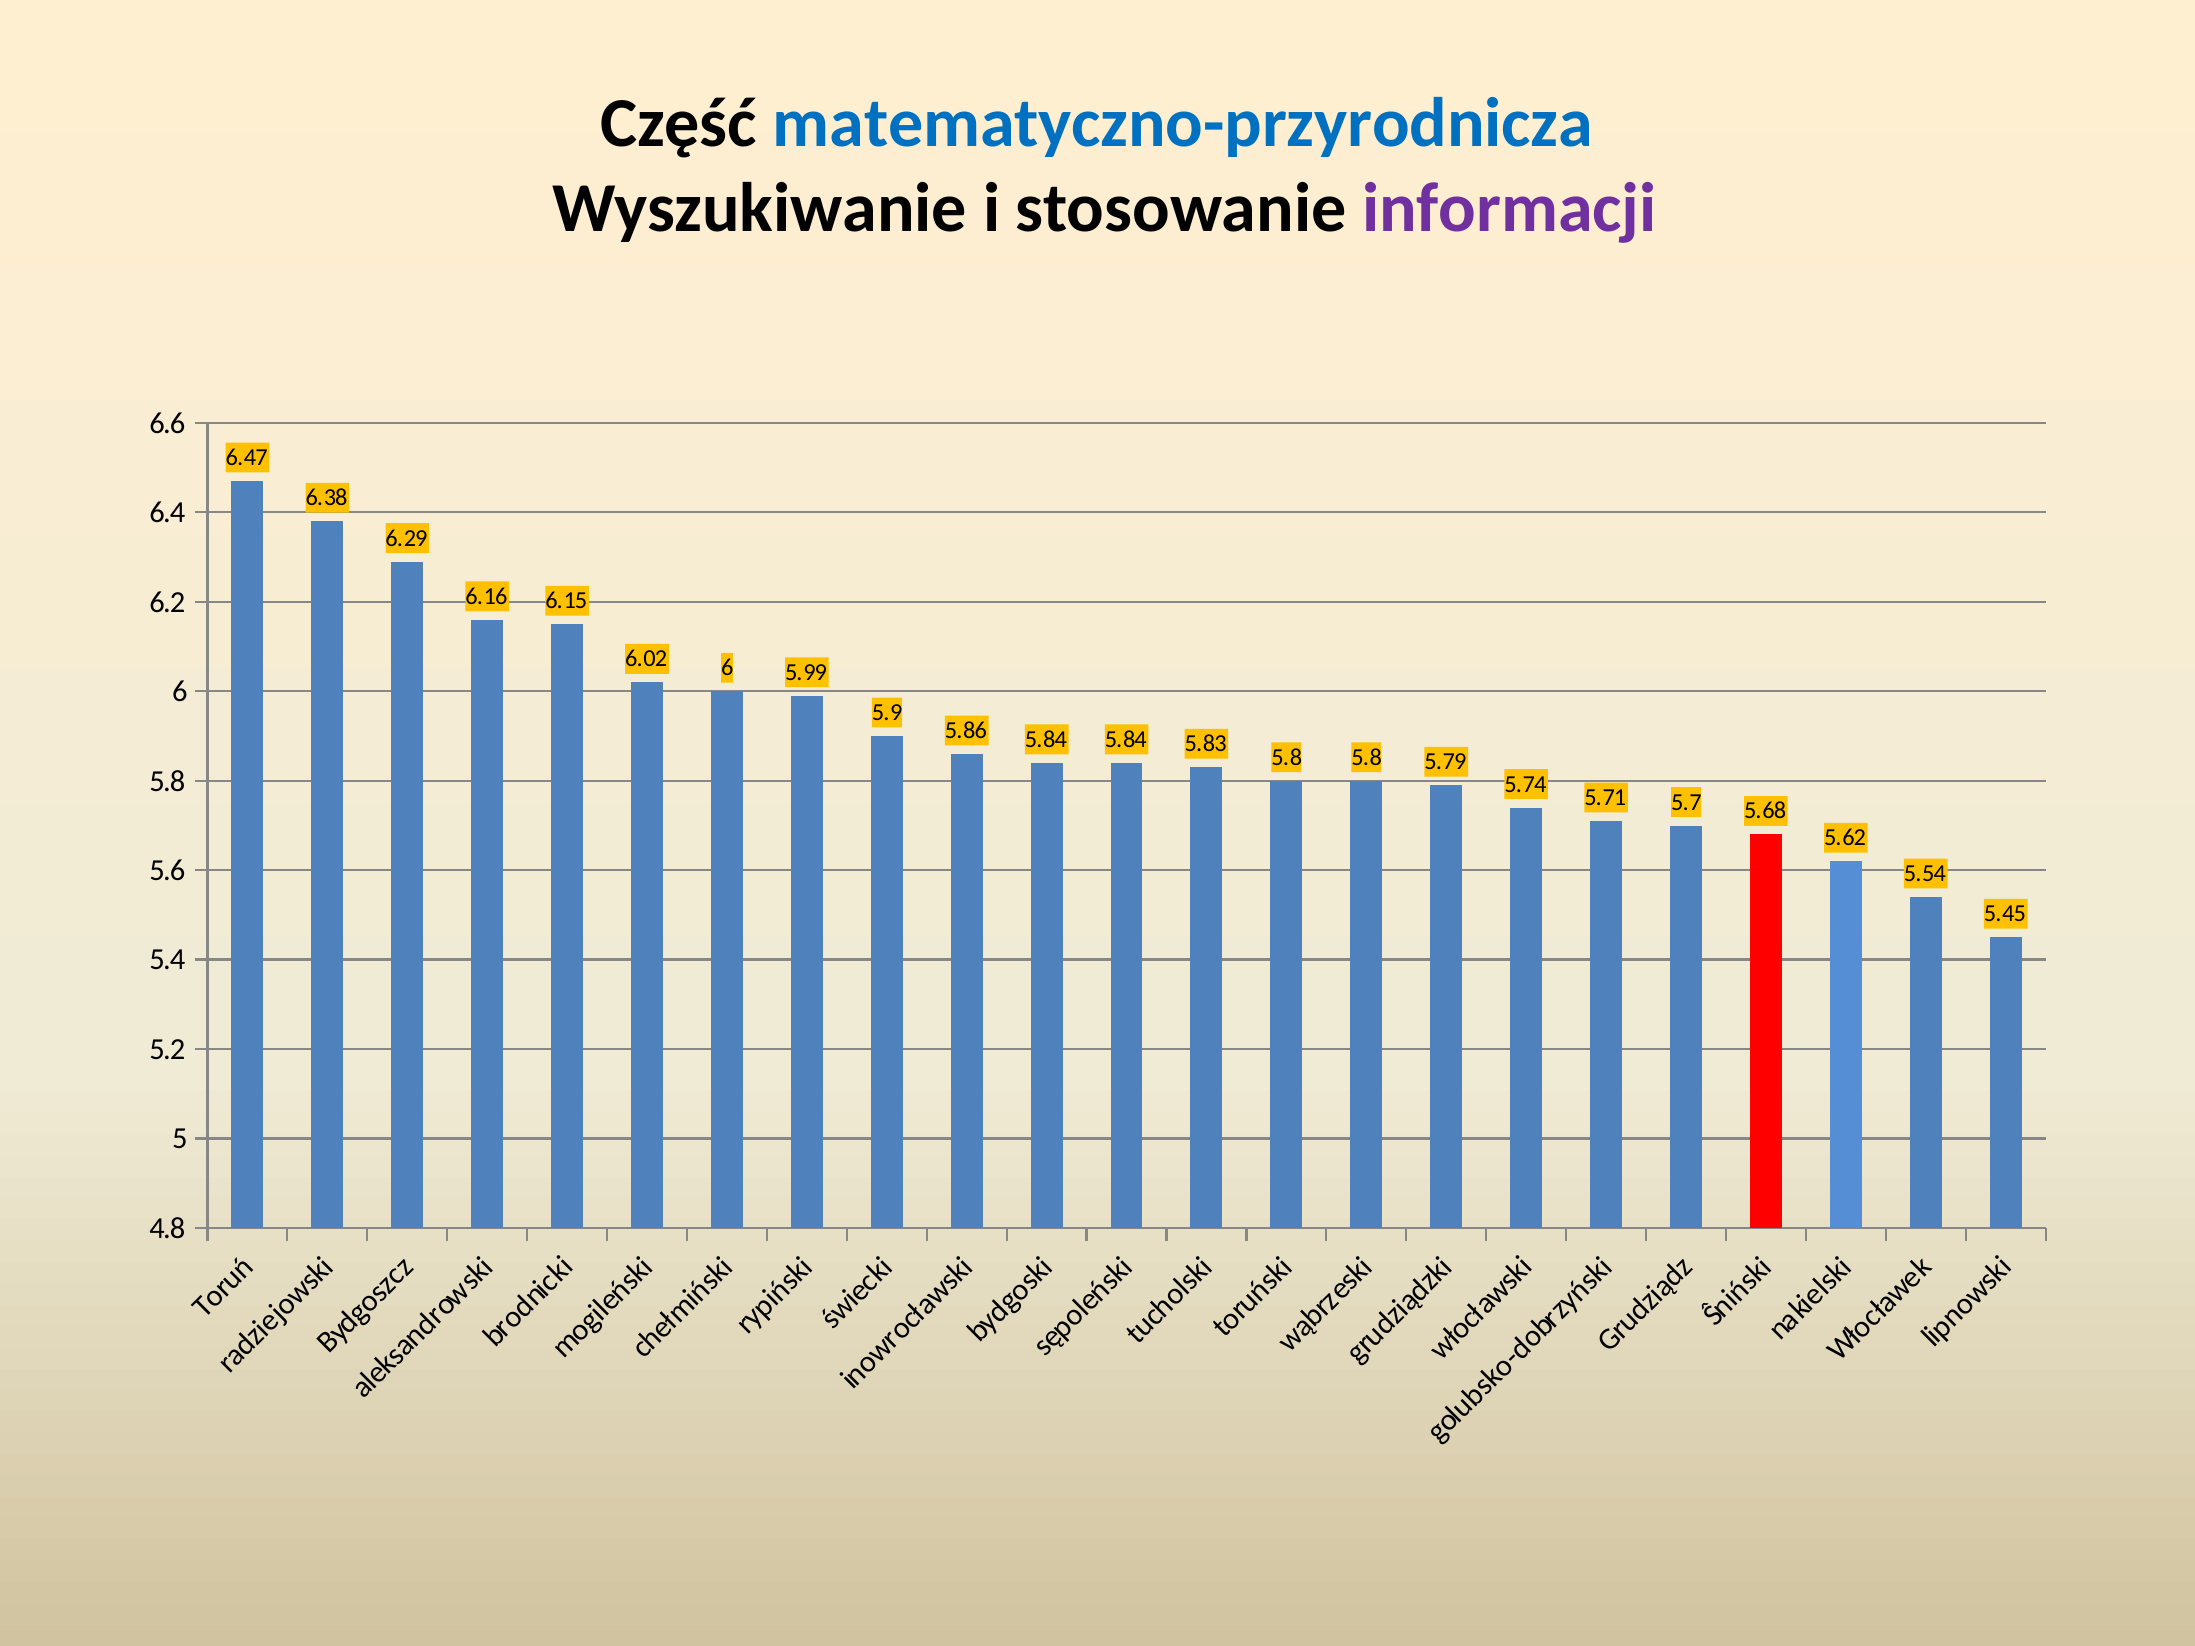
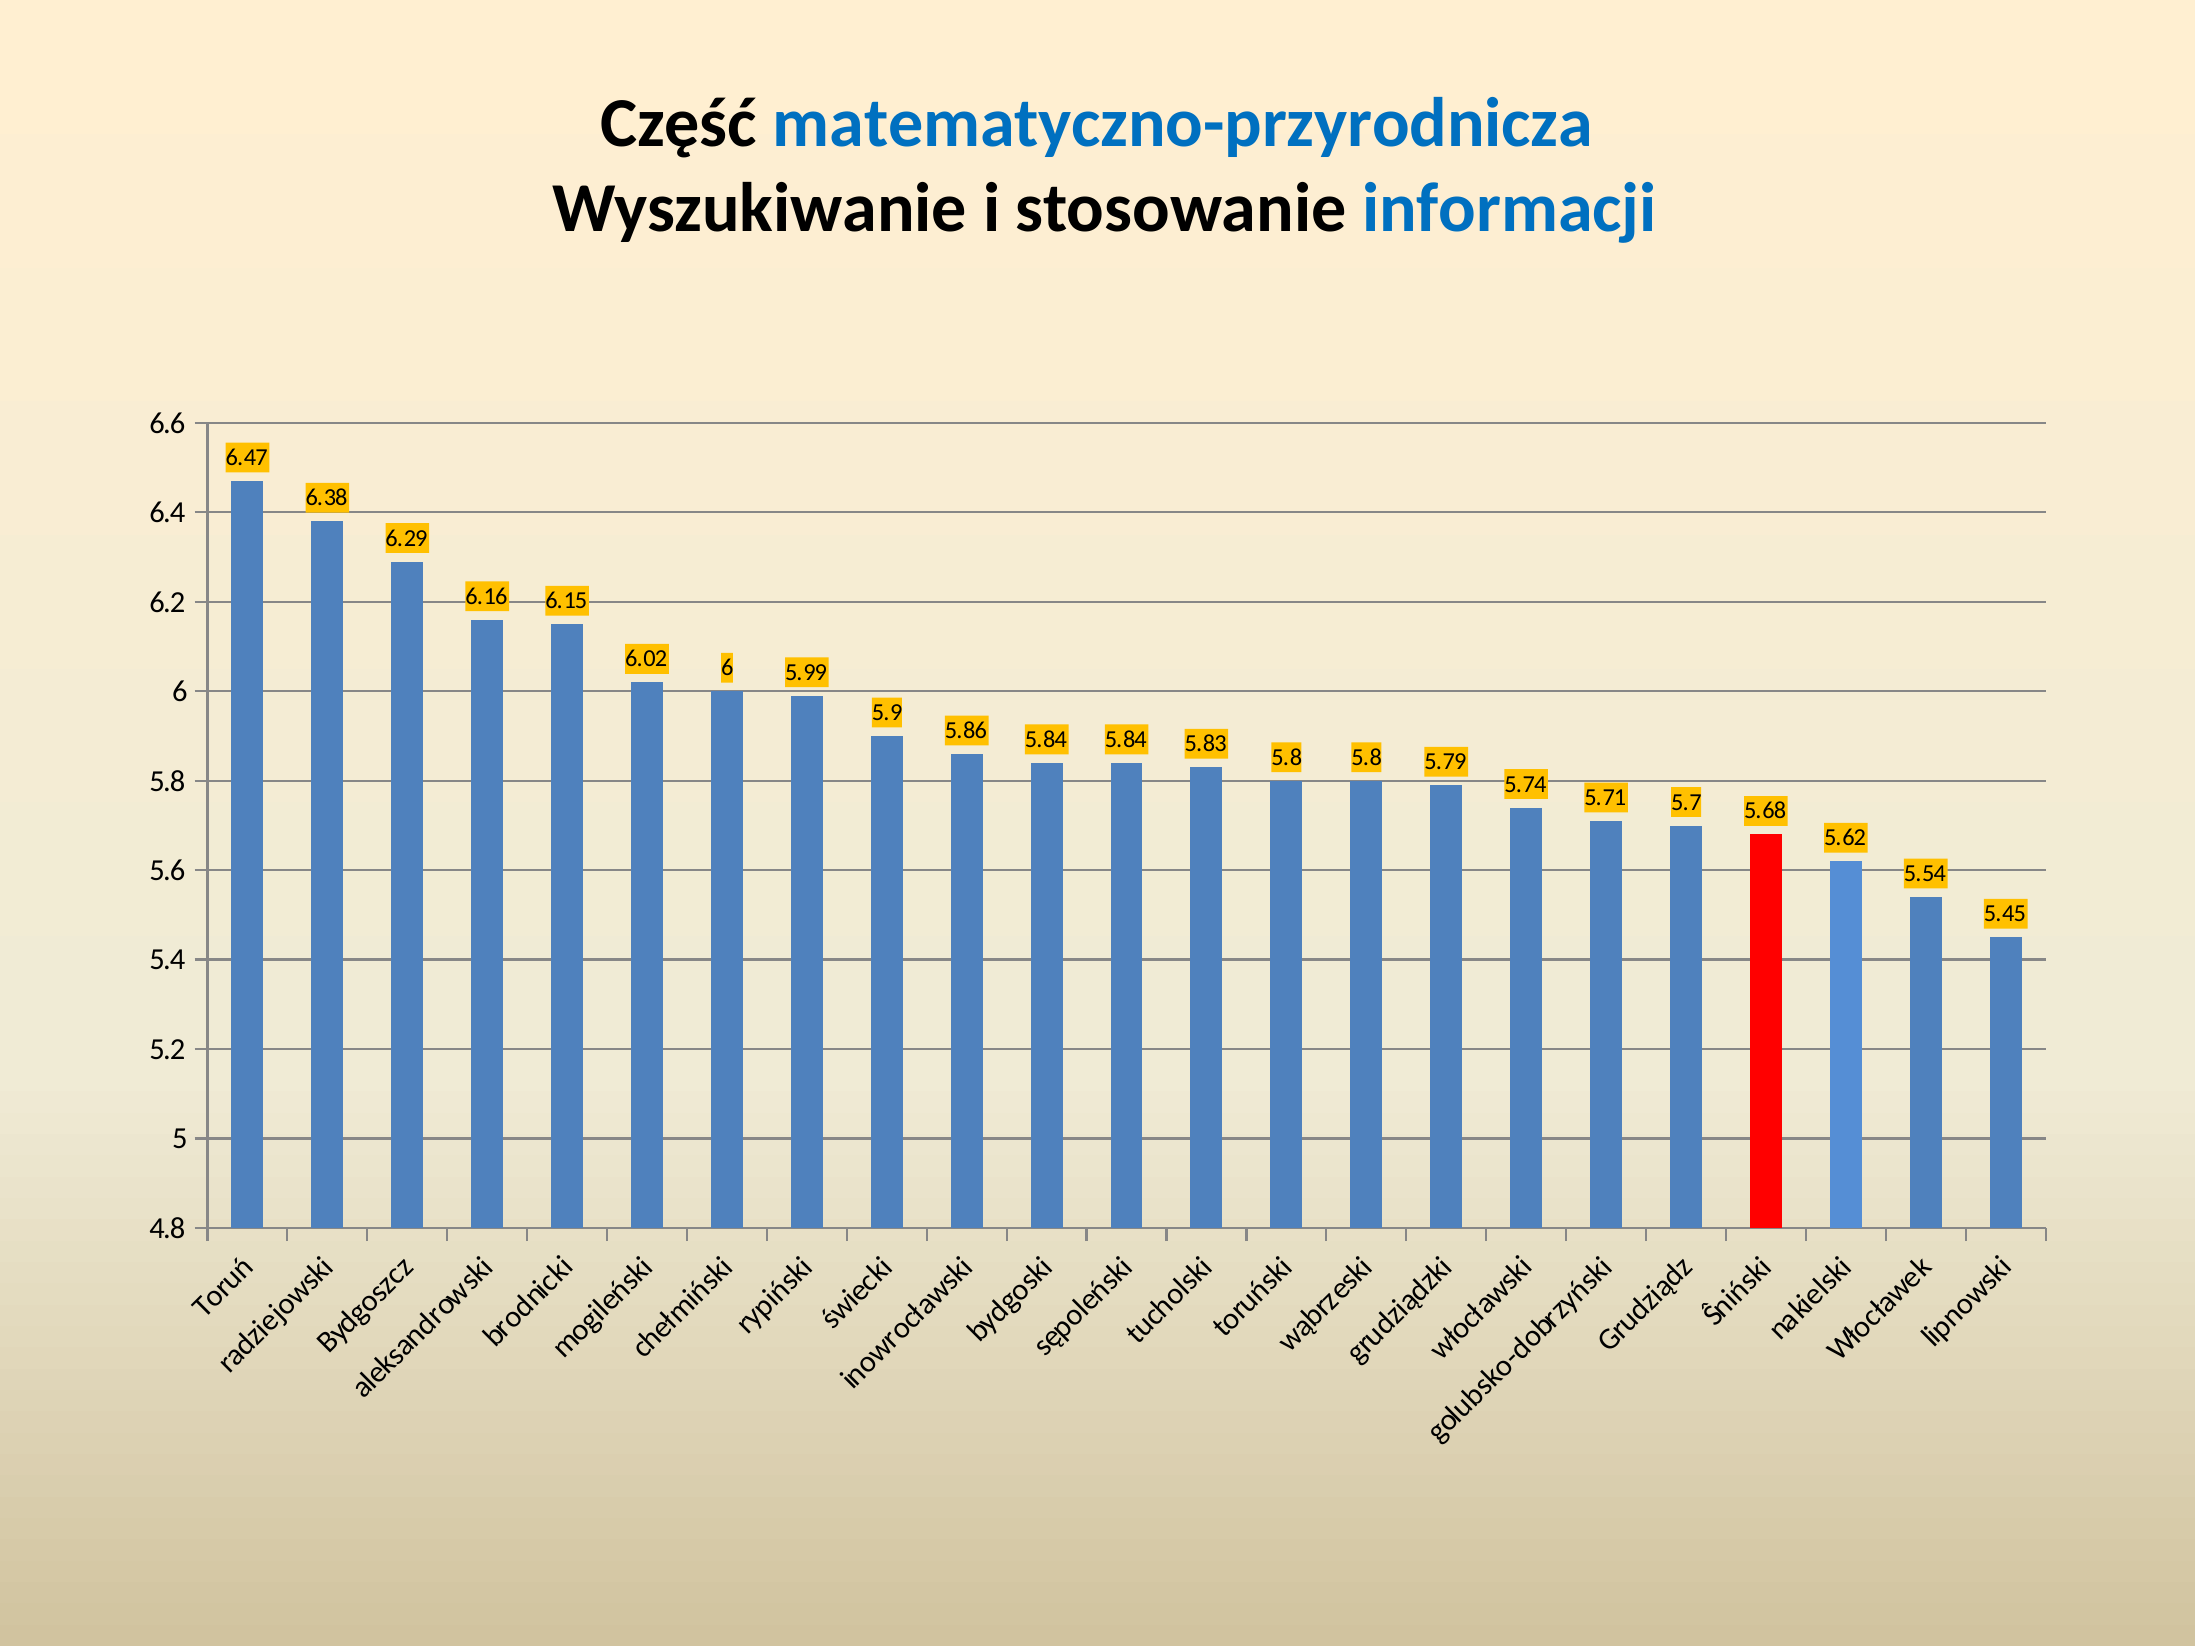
informacji colour: purple -> blue (1509, 208)
